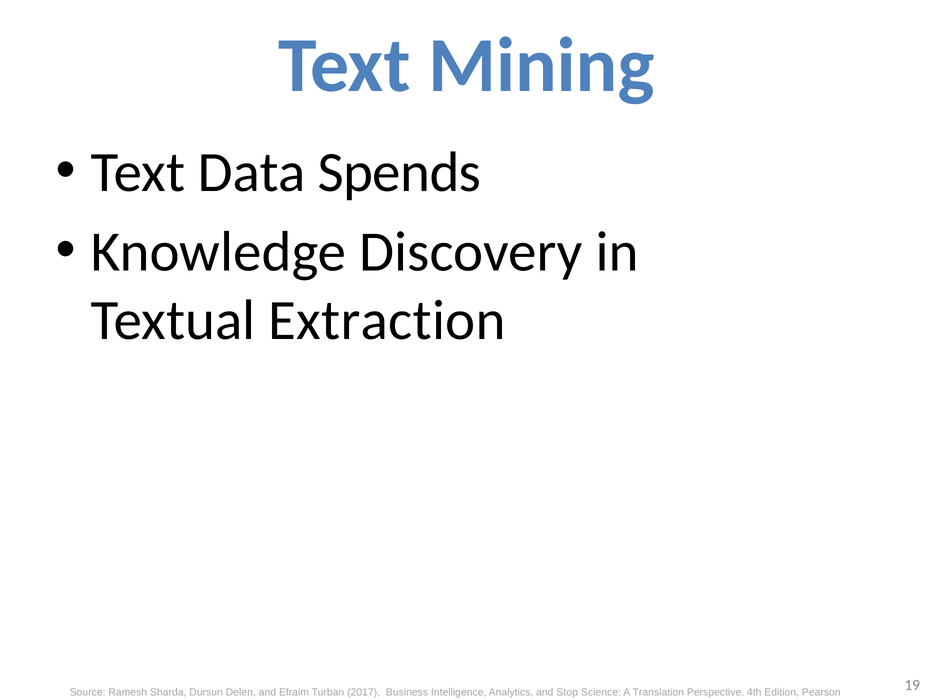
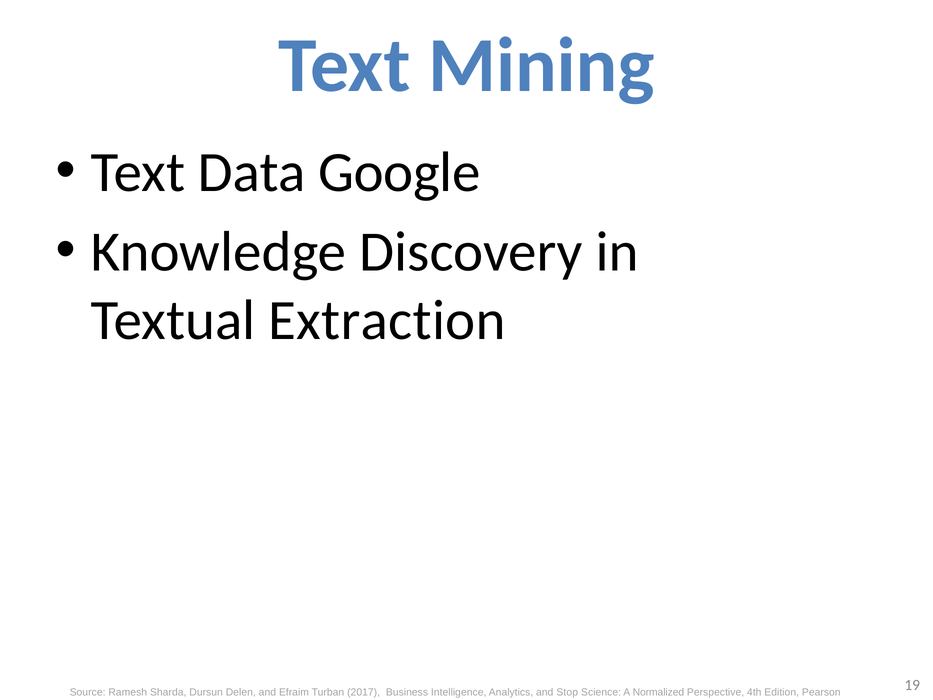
Spends: Spends -> Google (399, 172)
Translation: Translation -> Normalized (658, 692)
